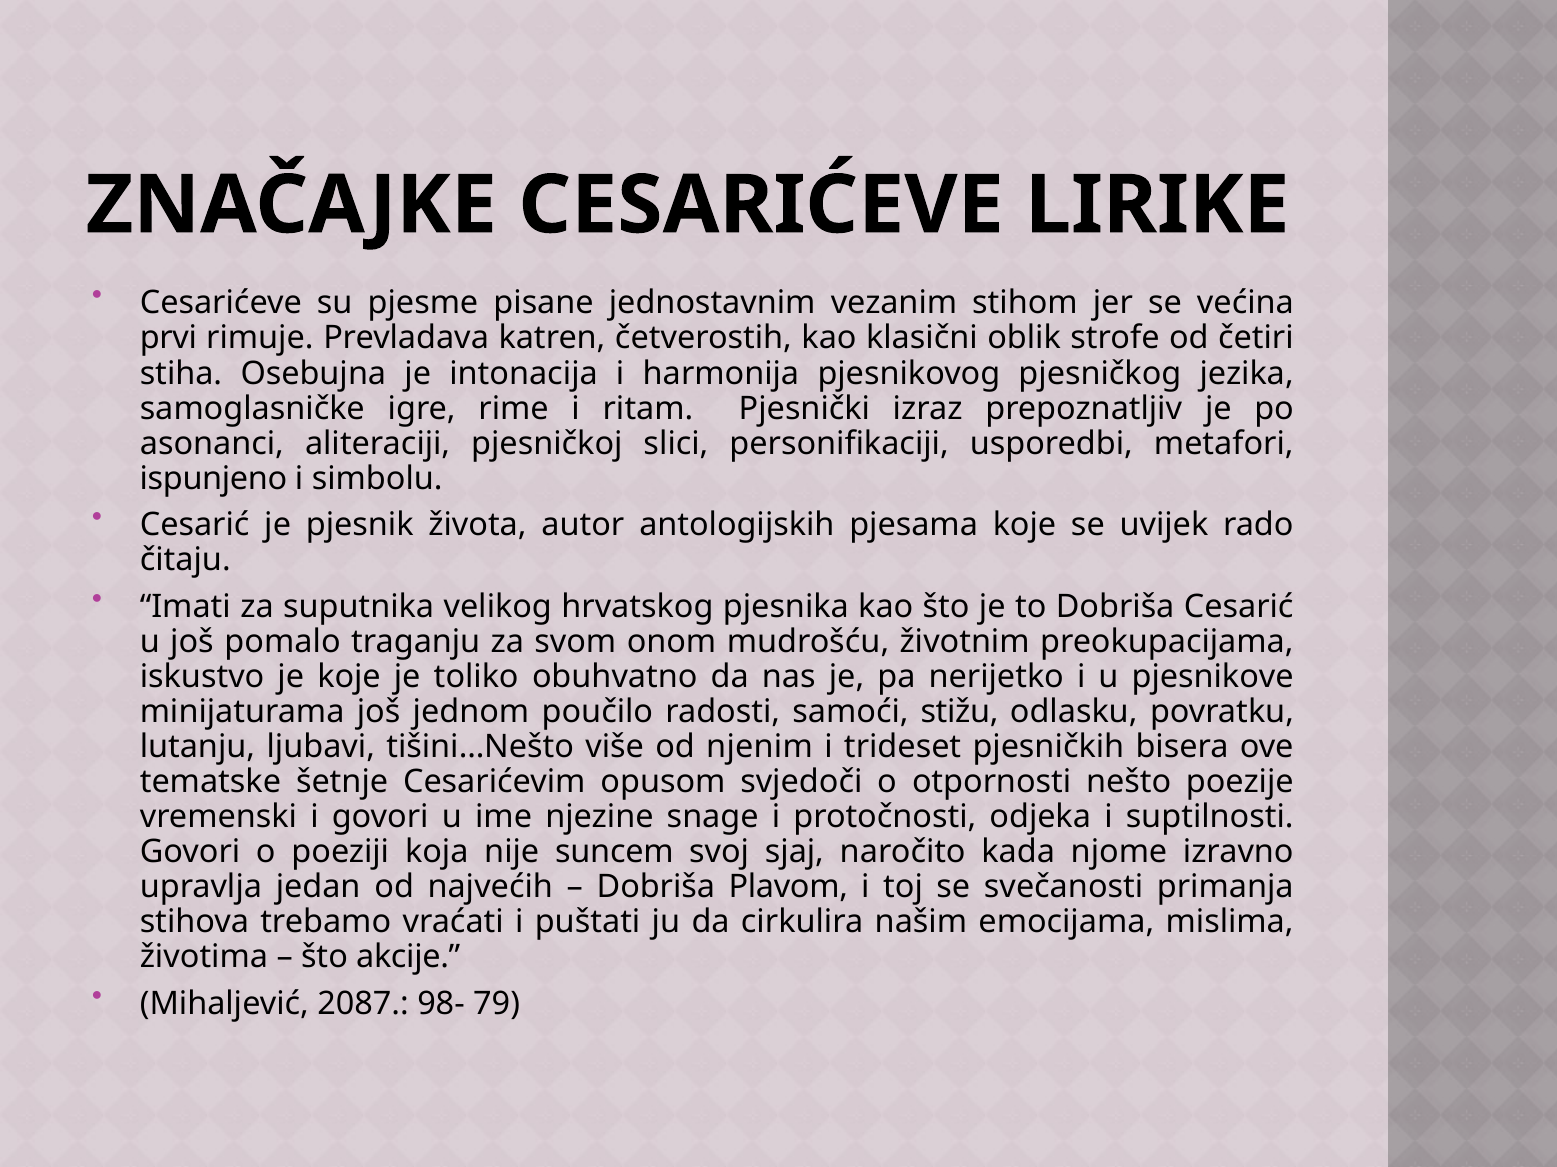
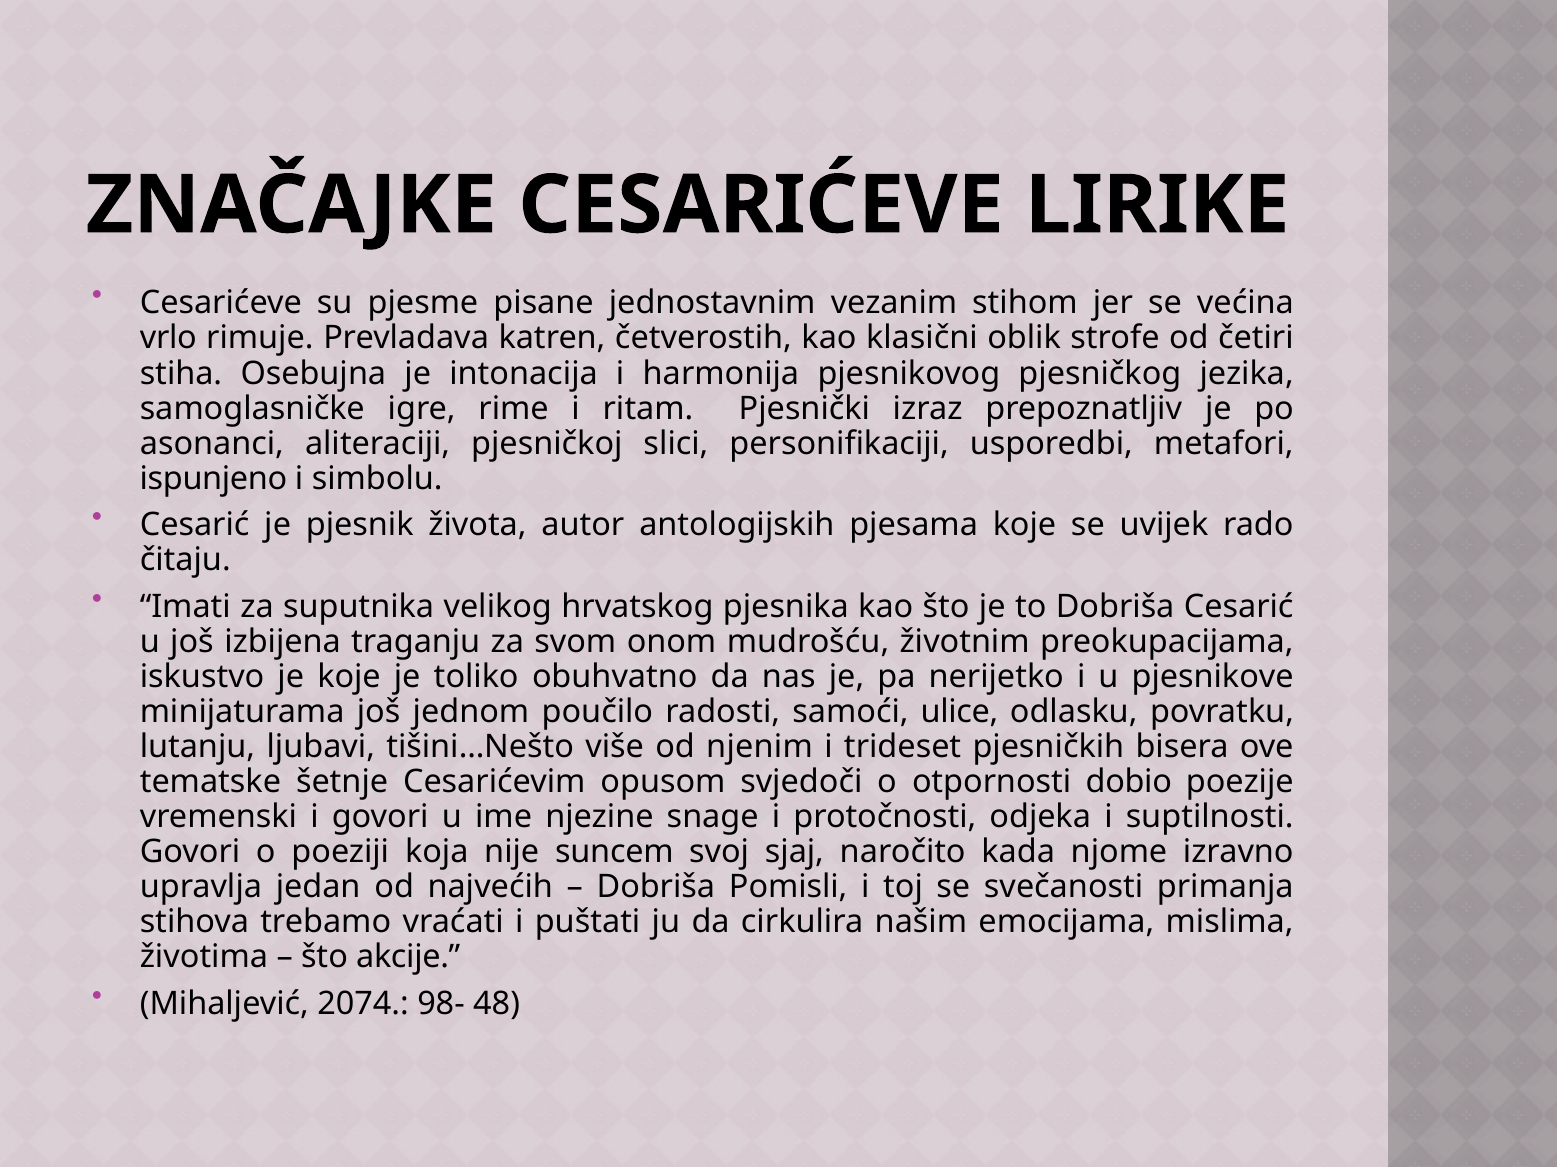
prvi: prvi -> vrlo (168, 339)
pomalo: pomalo -> izbijena (283, 642)
stižu: stižu -> ulice (960, 712)
nešto: nešto -> dobio (1129, 783)
Plavom: Plavom -> Pomisli (788, 888)
2087: 2087 -> 2074 (363, 1005)
79: 79 -> 48 (497, 1005)
